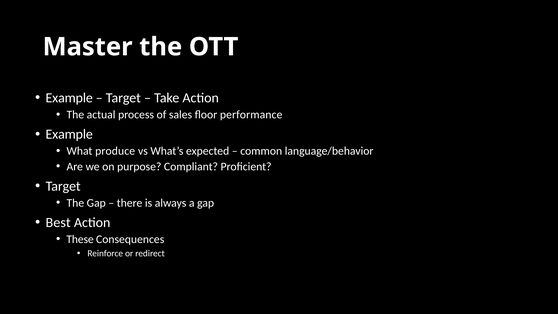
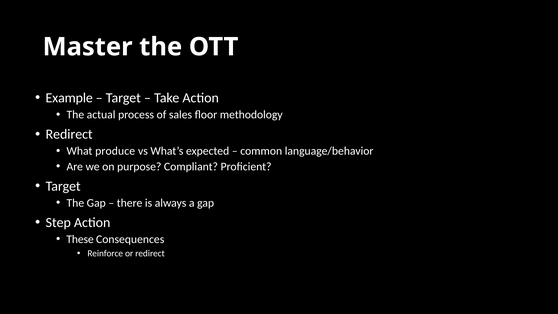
performance: performance -> methodology (251, 115)
Example: Example -> Redirect (69, 134)
Best: Best -> Step (58, 222)
